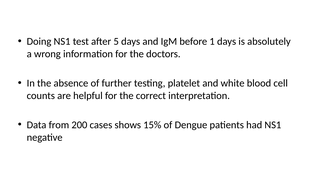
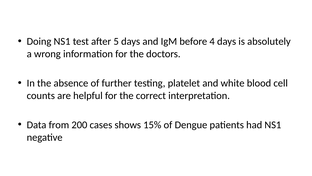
1: 1 -> 4 (212, 41)
